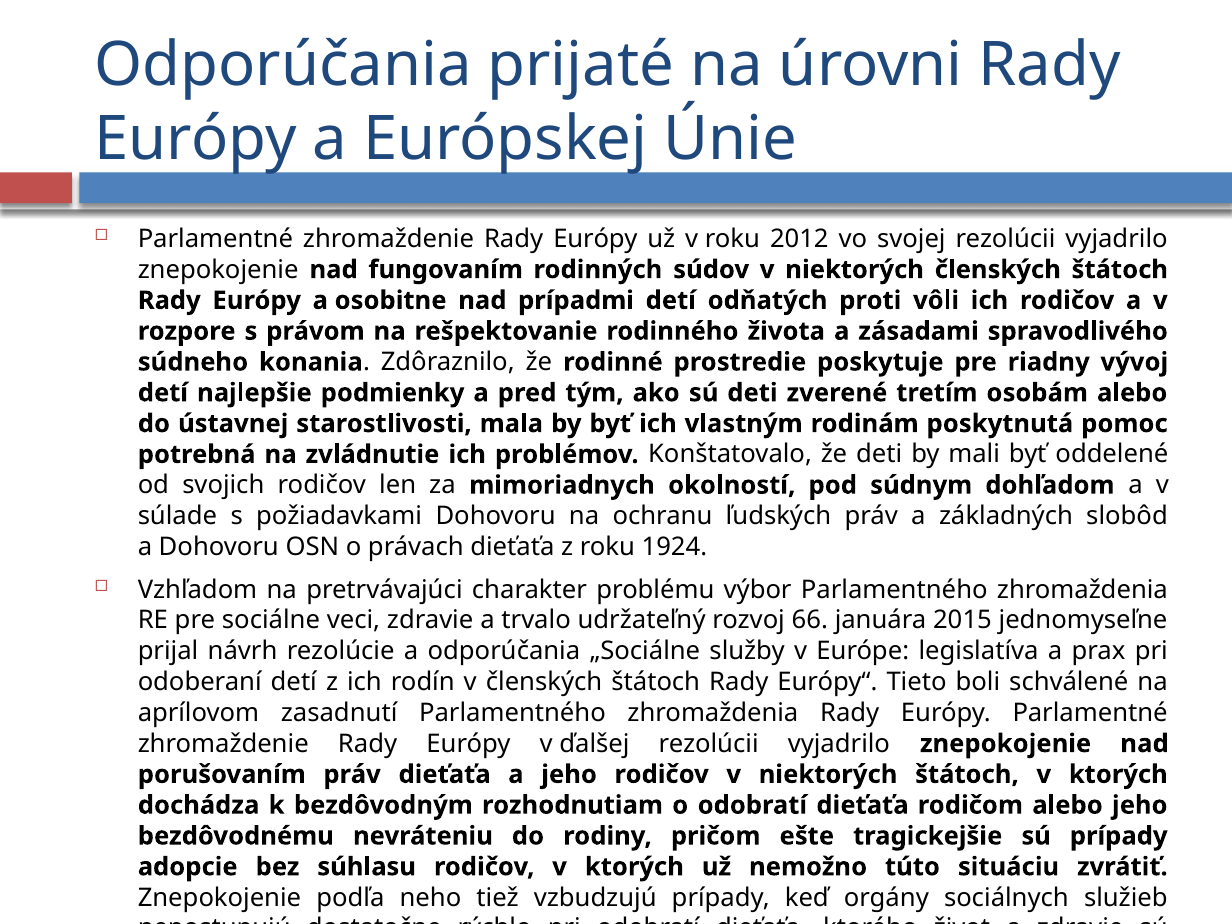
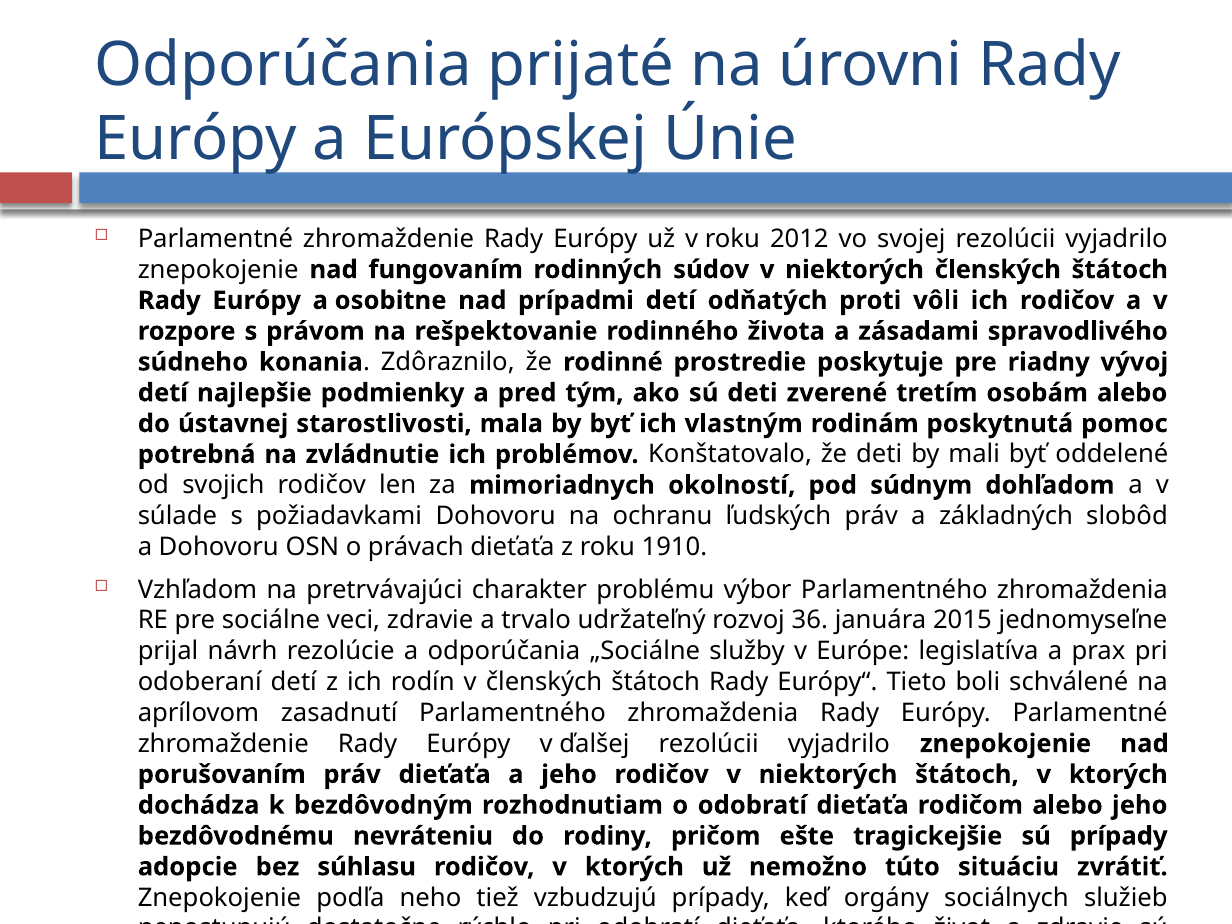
1924: 1924 -> 1910 (674, 547)
66: 66 -> 36 (810, 620)
